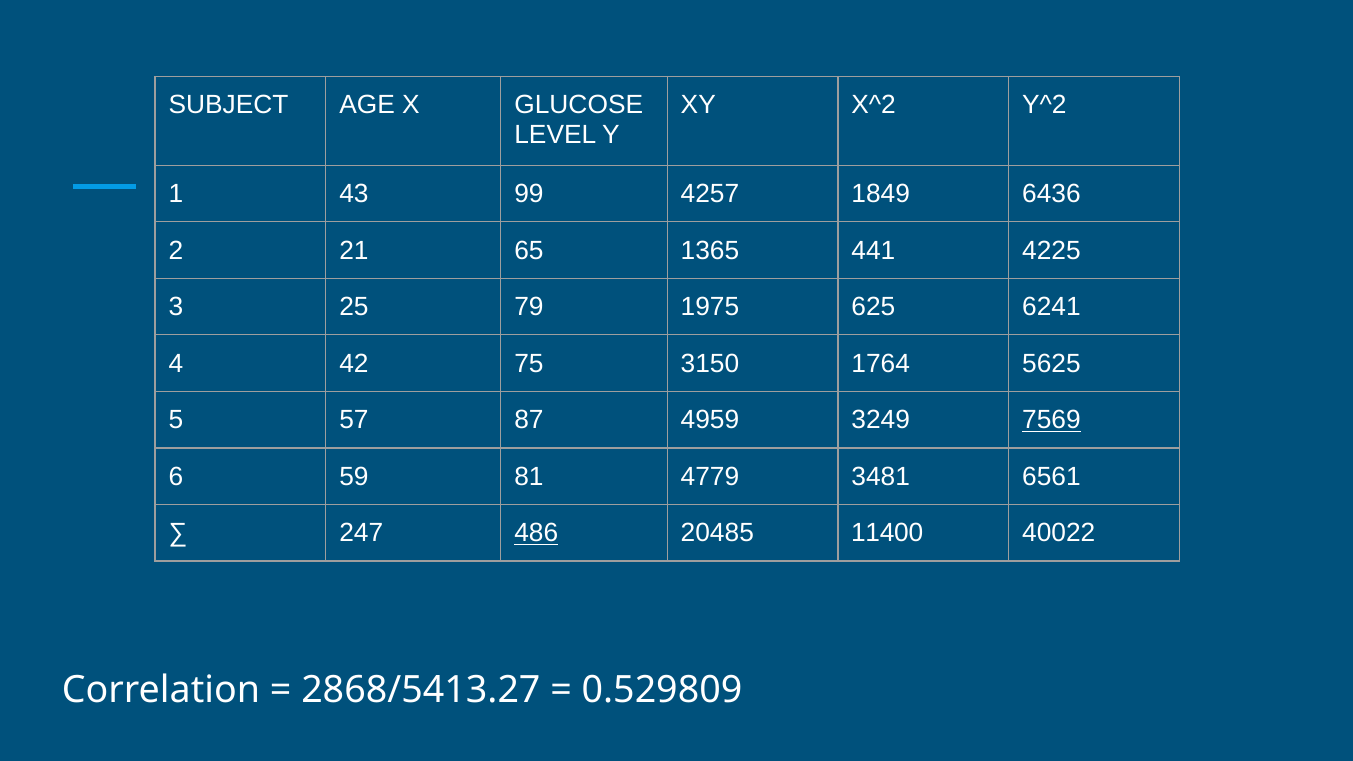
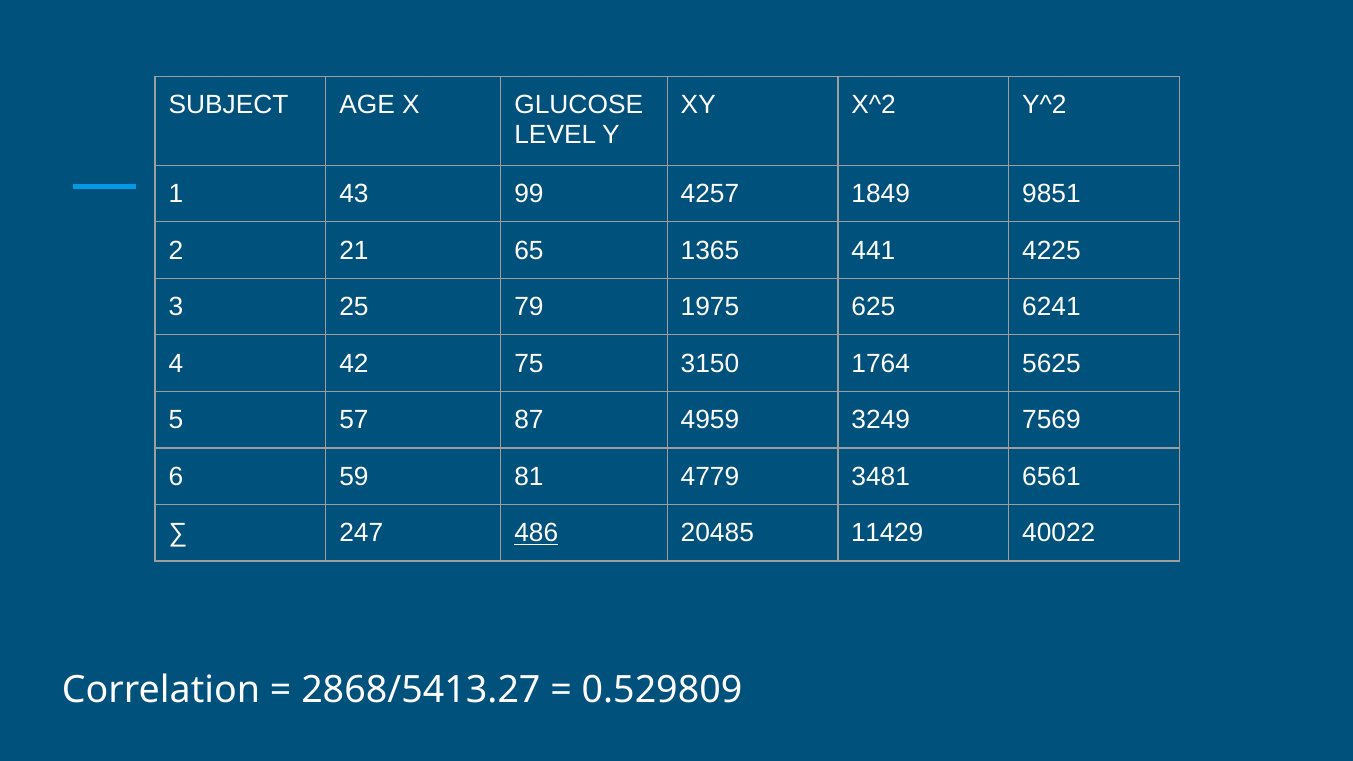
6436: 6436 -> 9851 (1051, 194)
7569 underline: present -> none (1051, 420)
11400: 11400 -> 11429 (887, 533)
